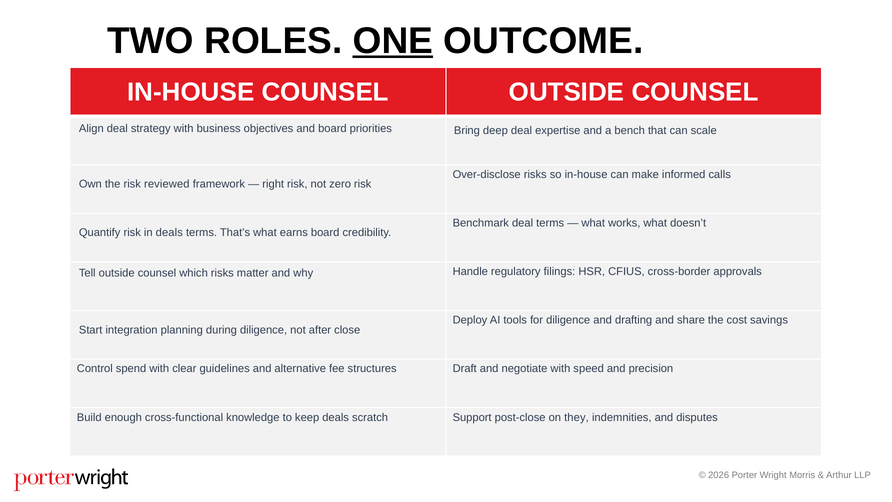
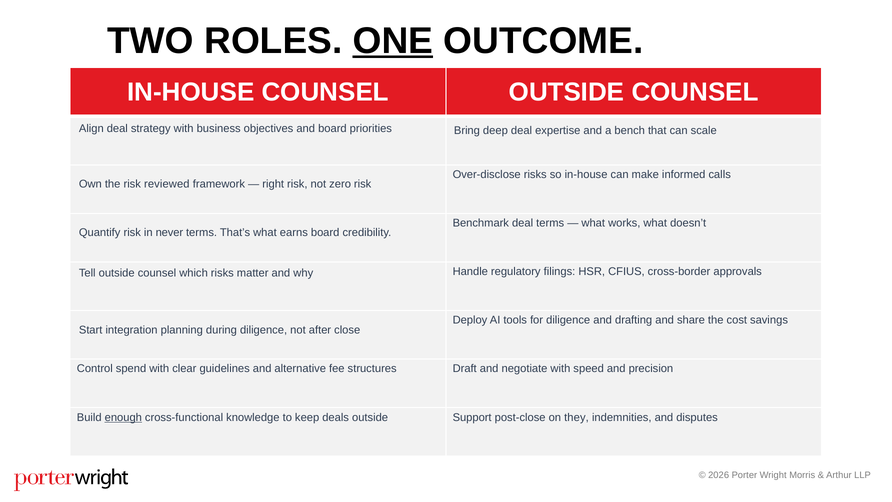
in deals: deals -> never (169, 232)
enough underline: none -> present (123, 417)
deals scratch: scratch -> outside (370, 417)
